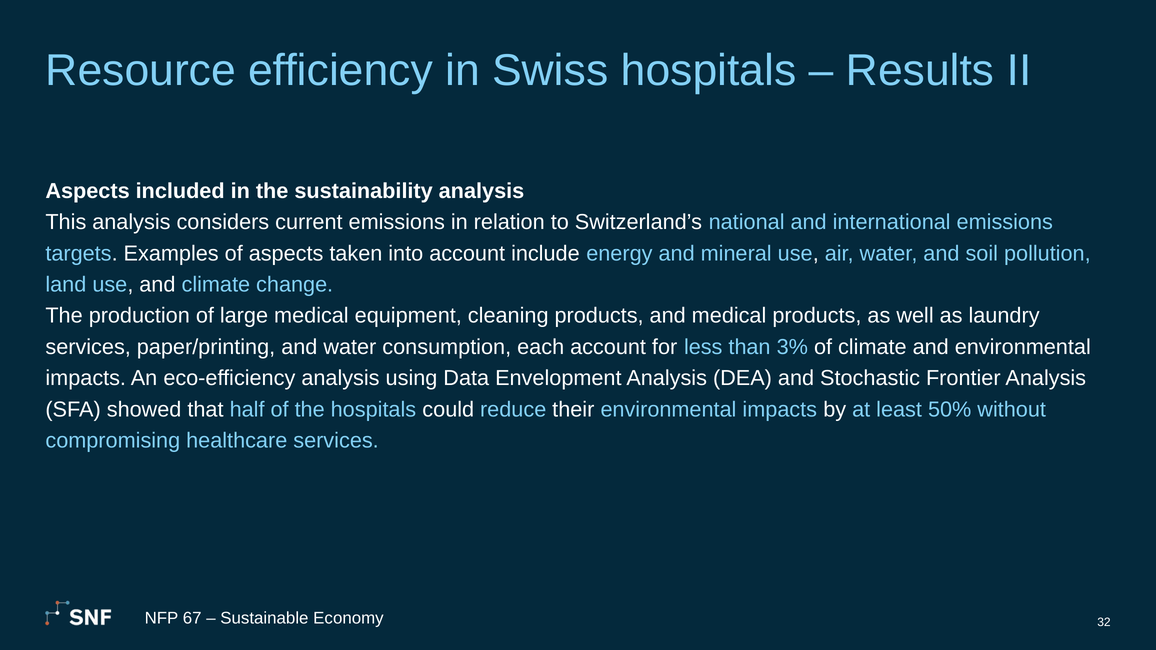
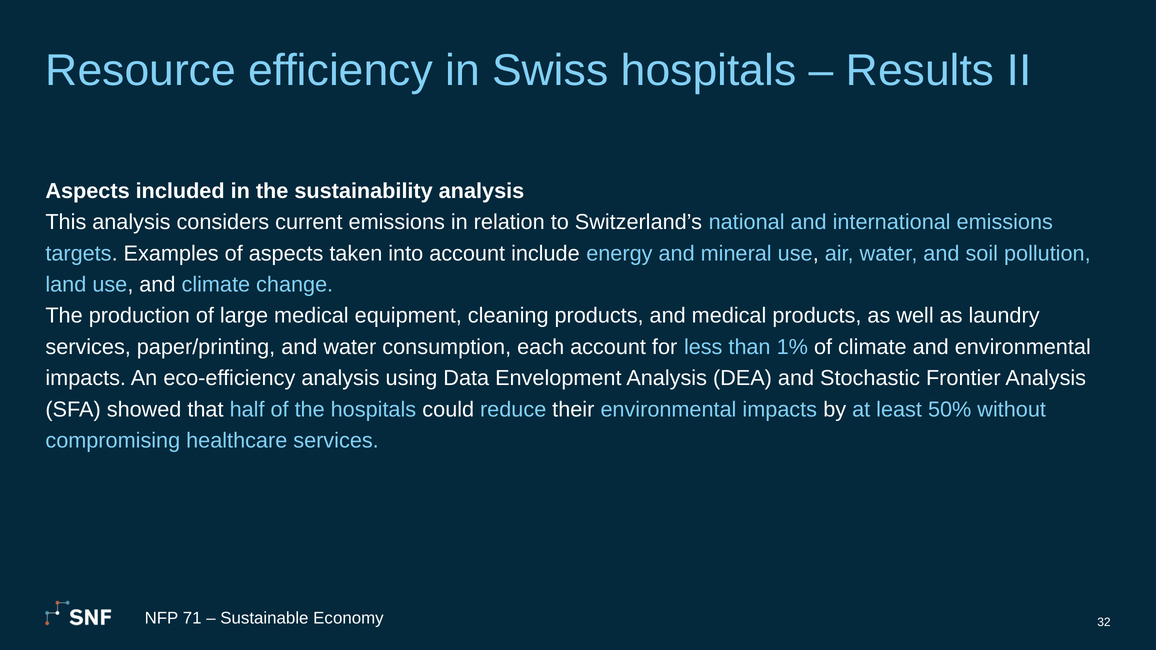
3%: 3% -> 1% (792, 347)
67: 67 -> 71 (192, 619)
